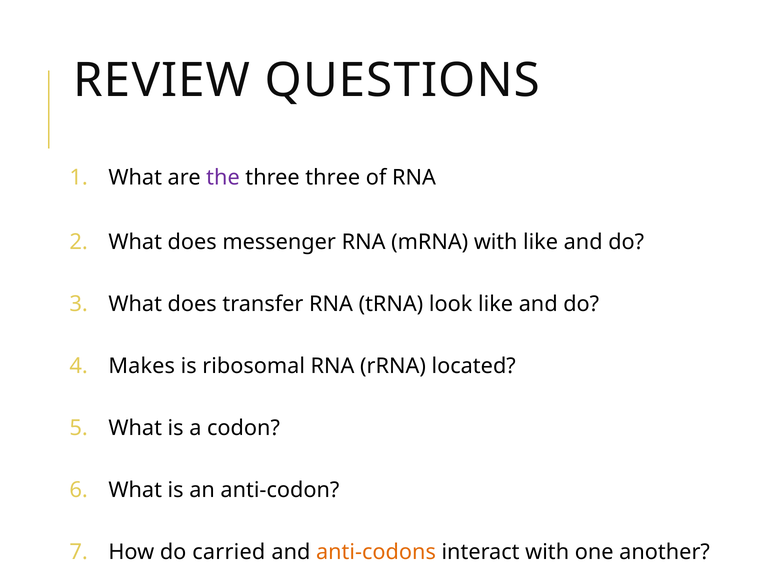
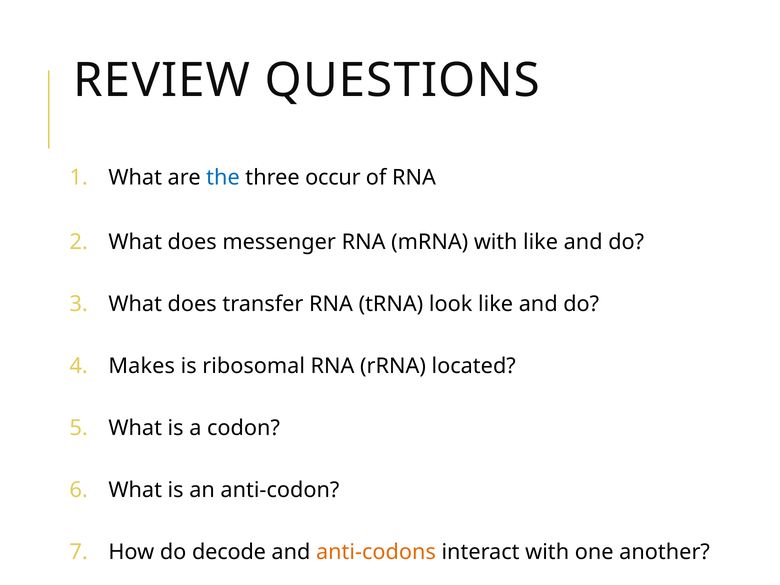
the colour: purple -> blue (223, 177)
three three: three -> occur (333, 177)
carried: carried -> decode (229, 552)
